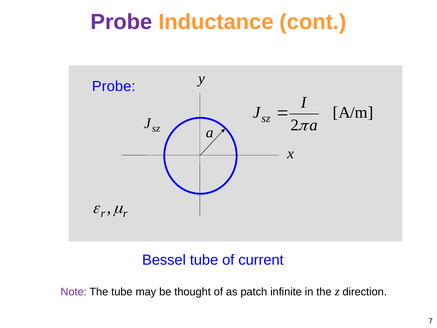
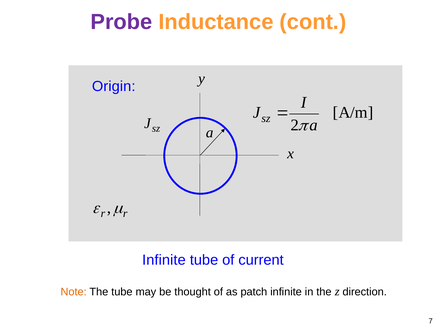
Probe: Probe -> Origin (114, 86)
Bessel: Bessel -> Infinite (164, 260)
Note colour: purple -> orange (74, 292)
